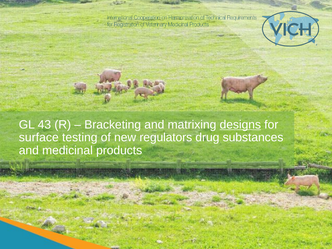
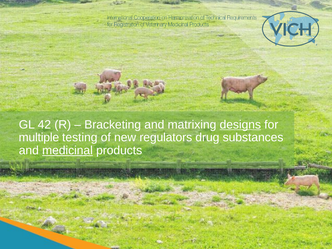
43: 43 -> 42 (44, 125)
surface: surface -> multiple (39, 138)
medicinal underline: none -> present (67, 150)
